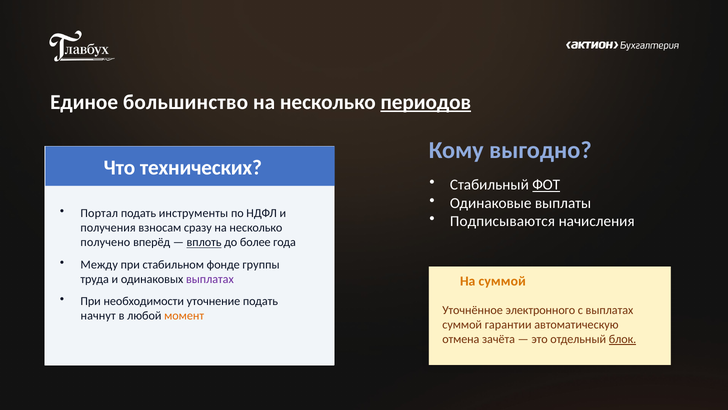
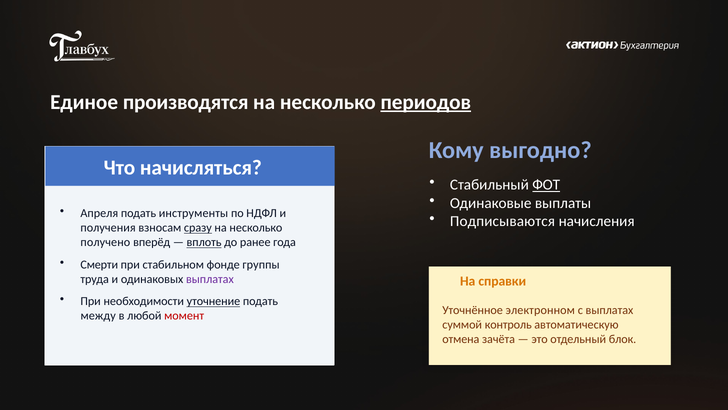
большинство: большинство -> производятся (186, 102)
технических: технических -> начисляться (201, 167)
Портал: Портал -> Апреля (99, 213)
сразу underline: none -> present (198, 228)
более: более -> ранее (255, 242)
Между: Между -> Смерти (99, 264)
На суммой: суммой -> справки (502, 281)
уточнение underline: none -> present (213, 301)
электронного: электронного -> электронном (540, 310)
начнут: начнут -> между (98, 316)
момент colour: orange -> red (184, 316)
гарантии: гарантии -> контроль (508, 324)
блок underline: present -> none (623, 339)
